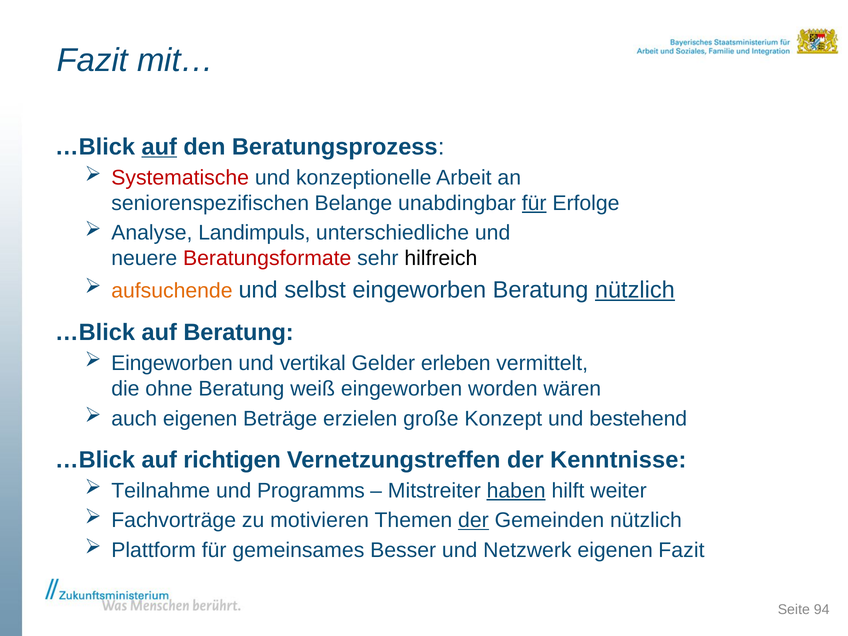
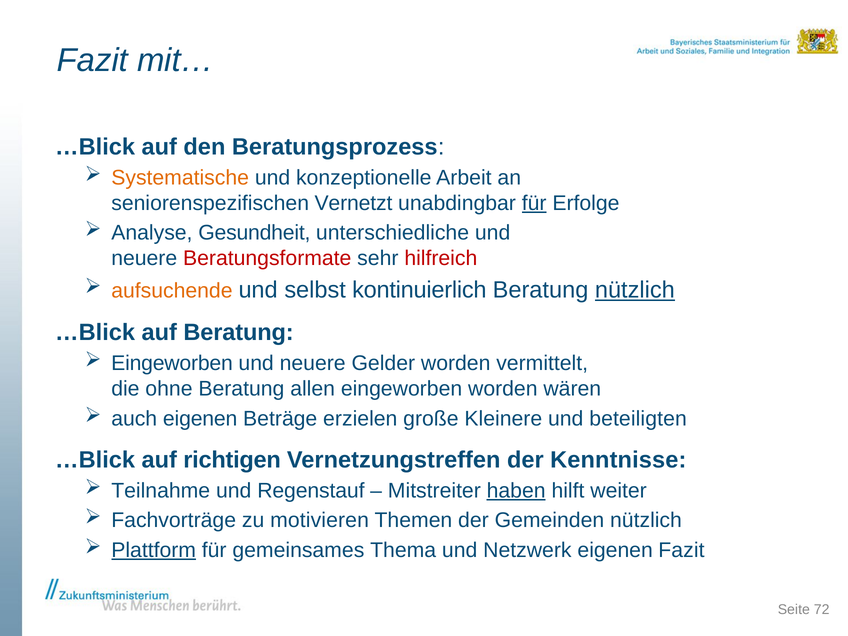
auf underline: present -> none (159, 147)
Systematische colour: red -> orange (180, 178)
Belange: Belange -> Vernetzt (353, 203)
Landimpuls: Landimpuls -> Gesundheit (254, 233)
hilfreich colour: black -> red (441, 258)
selbst eingeworben: eingeworben -> kontinuierlich (419, 290)
vertikal: vertikal -> neuere (313, 363)
Gelder erleben: erleben -> worden (456, 363)
weiß: weiß -> allen (313, 389)
Konzept: Konzept -> Kleinere (503, 419)
bestehend: bestehend -> beteiligten (638, 419)
Programms: Programms -> Regenstauf (311, 491)
der underline: present -> none (473, 520)
Plattform underline: none -> present (154, 550)
Besser: Besser -> Thema (403, 550)
94: 94 -> 72 (822, 610)
